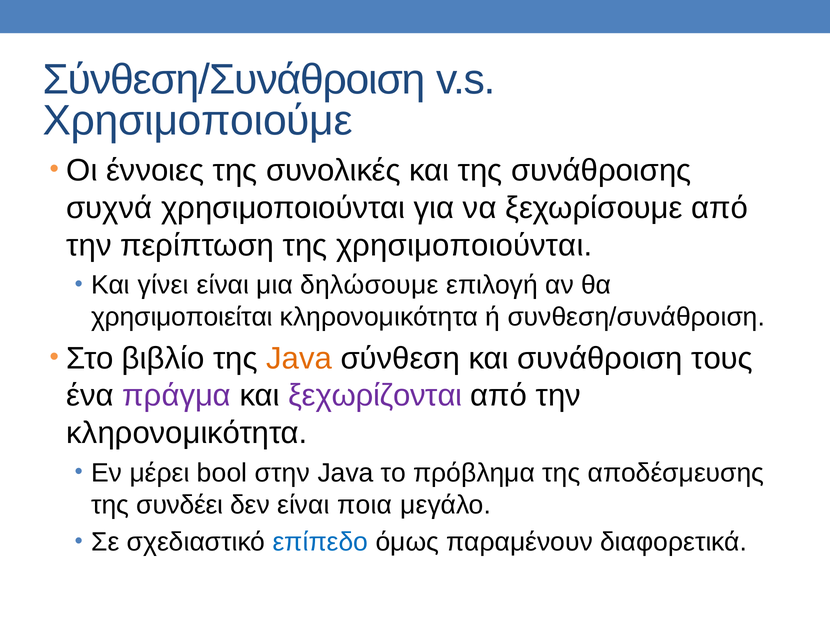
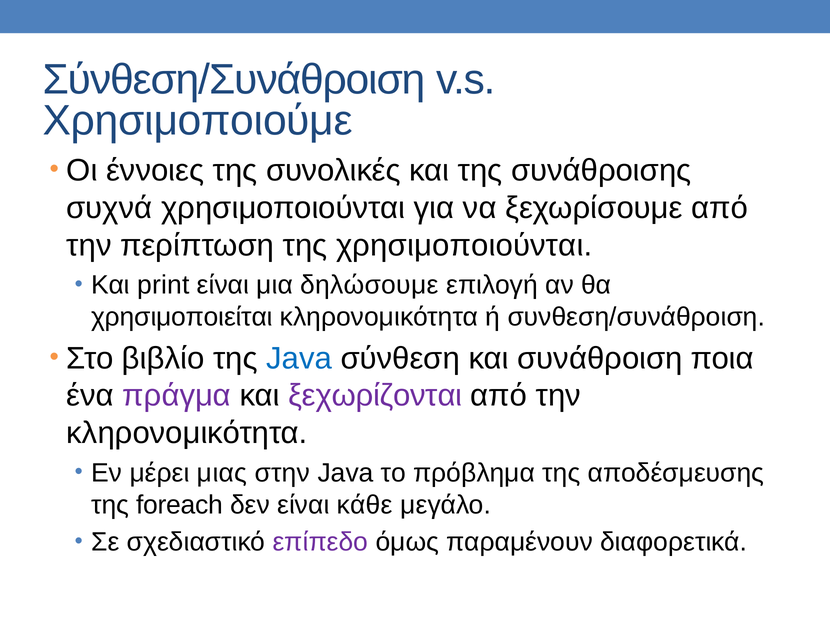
γίνει: γίνει -> print (163, 285)
Java colour: orange -> blue (299, 358)
τους: τους -> ποια (722, 358)
bool: bool -> μιας (222, 473)
συνδέει: συνδέει -> foreach (180, 504)
ποια: ποια -> κάθε (365, 504)
επίπεδο colour: blue -> purple (320, 542)
